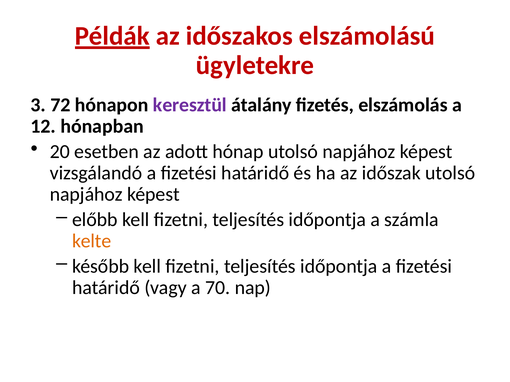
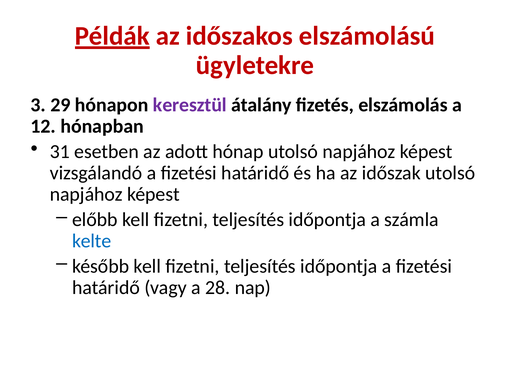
72: 72 -> 29 (60, 105)
20: 20 -> 31 (60, 152)
kelte colour: orange -> blue (92, 241)
70: 70 -> 28 (218, 288)
